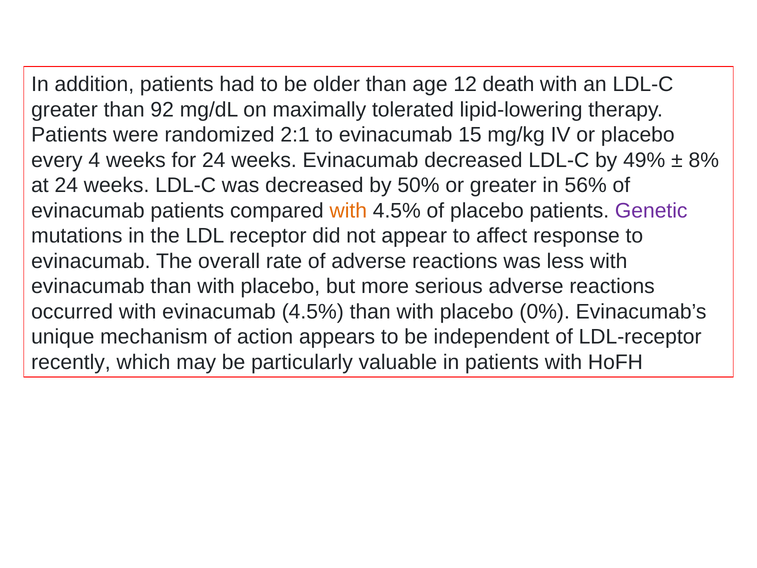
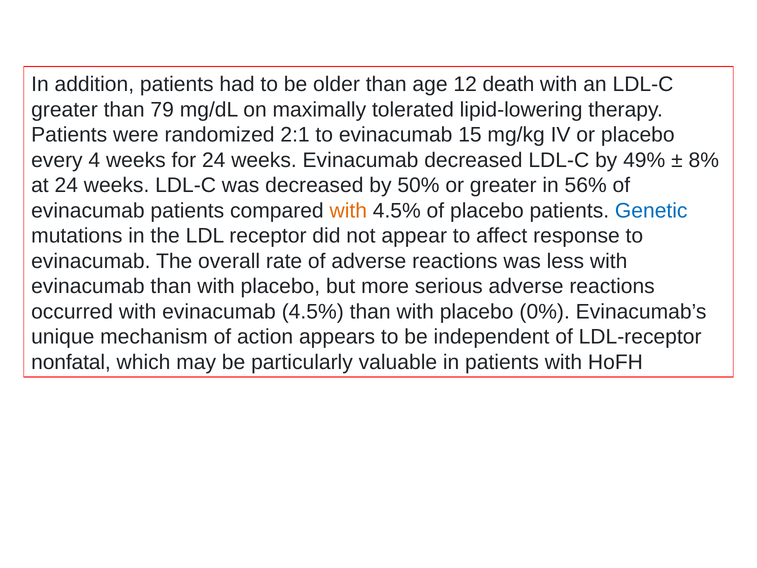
92: 92 -> 79 (162, 110)
Genetic colour: purple -> blue (651, 211)
recently: recently -> nonfatal (71, 362)
